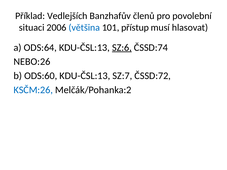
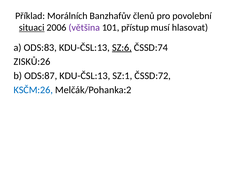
Vedlejších: Vedlejších -> Morálních (67, 16)
situaci underline: none -> present (32, 28)
většina colour: blue -> purple (84, 28)
ODS:64: ODS:64 -> ODS:83 (40, 48)
NEBO:26: NEBO:26 -> ZISKŮ:26 (32, 62)
ODS:60: ODS:60 -> ODS:87 (41, 76)
SZ:7: SZ:7 -> SZ:1 (122, 76)
